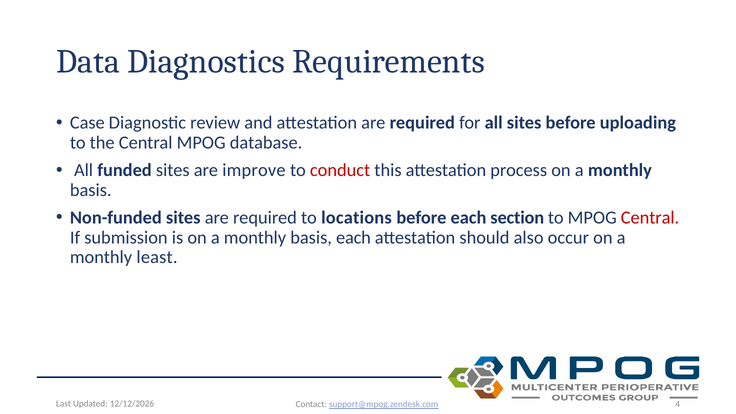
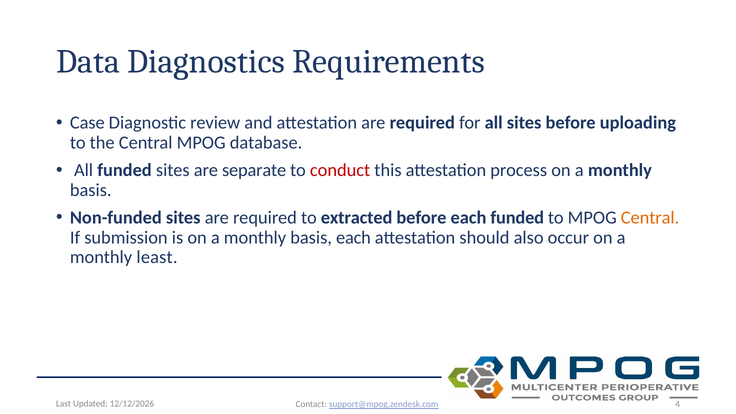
improve: improve -> separate (254, 170)
locations: locations -> extracted (357, 218)
each section: section -> funded (517, 218)
Central colour: red -> orange (650, 218)
